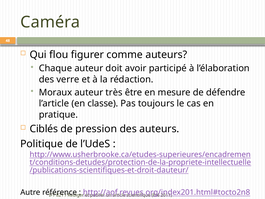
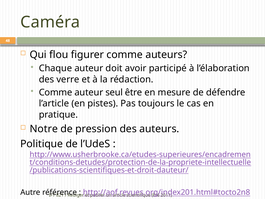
Moraux: Moraux -> Comme (56, 92)
très: très -> seul (114, 92)
classe: classe -> pistes (103, 103)
Ciblés: Ciblés -> Notre (44, 129)
